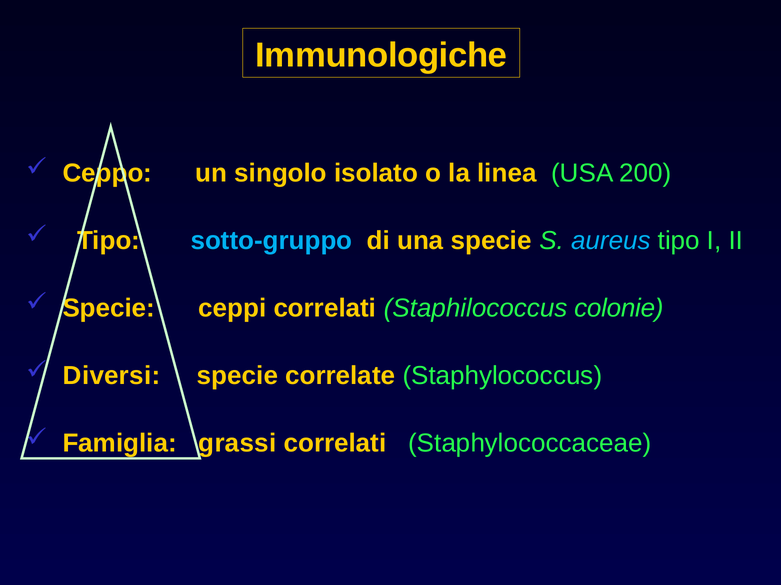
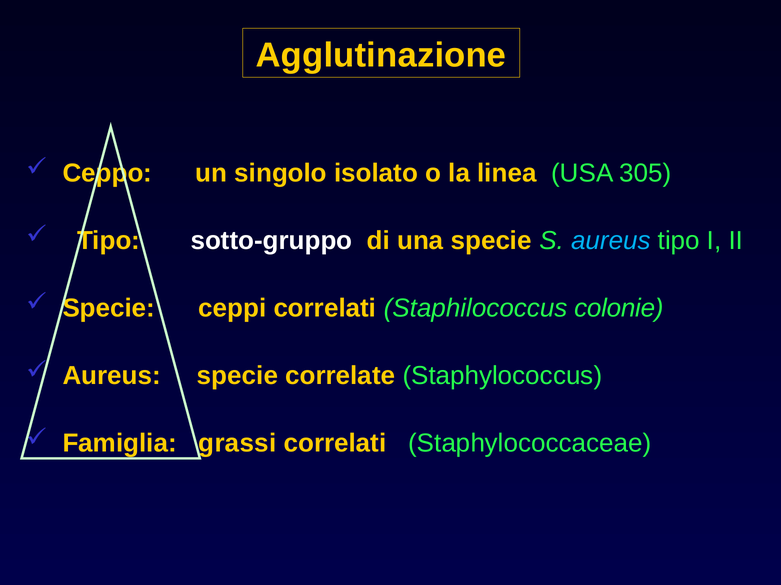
Immunologiche: Immunologiche -> Agglutinazione (381, 56)
200: 200 -> 305 (645, 173)
sotto-gruppo colour: light blue -> white (272, 241)
Diversi: Diversi -> Aureus (112, 376)
